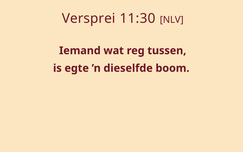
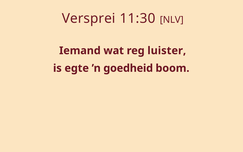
tussen: tussen -> luister (167, 51)
dieselfde: dieselfde -> goedheid (128, 68)
